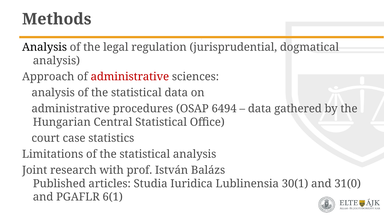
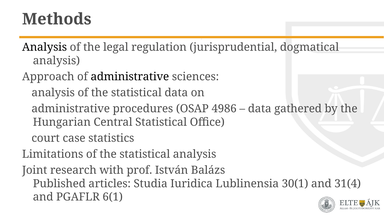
administrative colour: red -> black (130, 77)
6494: 6494 -> 4986 (224, 109)
31(0: 31(0 -> 31(4 (348, 184)
